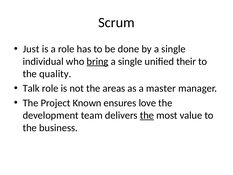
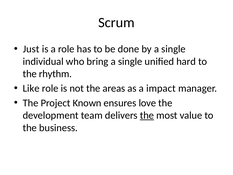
bring underline: present -> none (97, 61)
their: their -> hard (186, 61)
quality: quality -> rhythm (55, 74)
Talk: Talk -> Like (31, 88)
master: master -> impact (161, 88)
